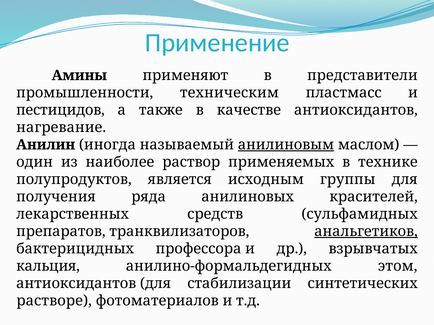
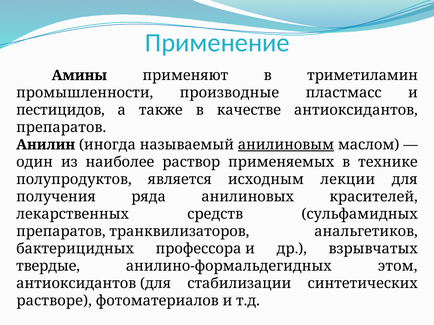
представители: представители -> триметиламин (363, 75)
техническим: техническим -> производные (229, 93)
нагревание: нагревание -> препаратов (61, 128)
группы: группы -> лекции (348, 180)
анальгетиков underline: present -> none (366, 232)
кальция: кальция -> твердые (48, 266)
